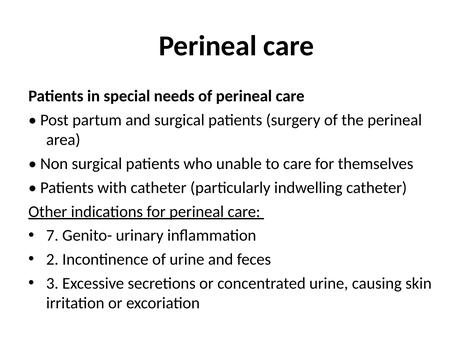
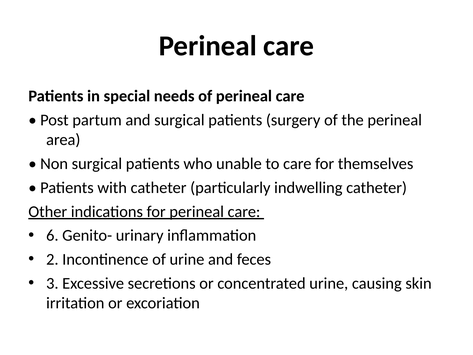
7: 7 -> 6 (52, 235)
